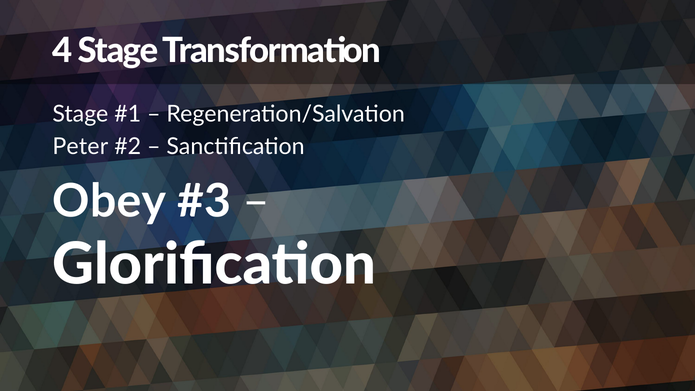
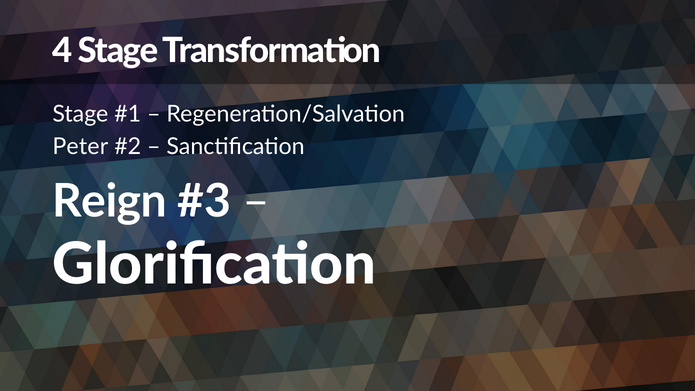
Obey: Obey -> Reign (110, 201)
